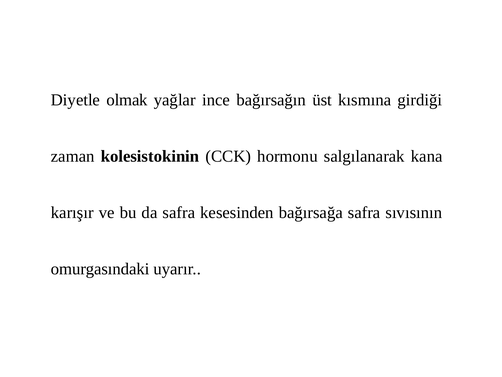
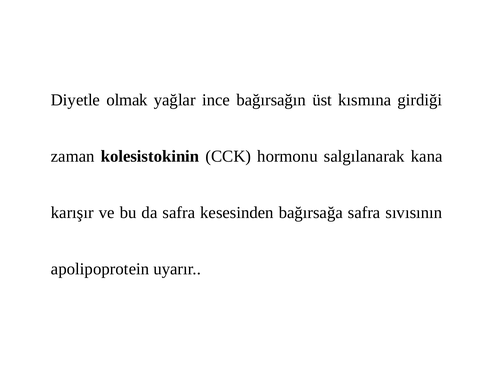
omurgasındaki: omurgasındaki -> apolipoprotein (100, 269)
